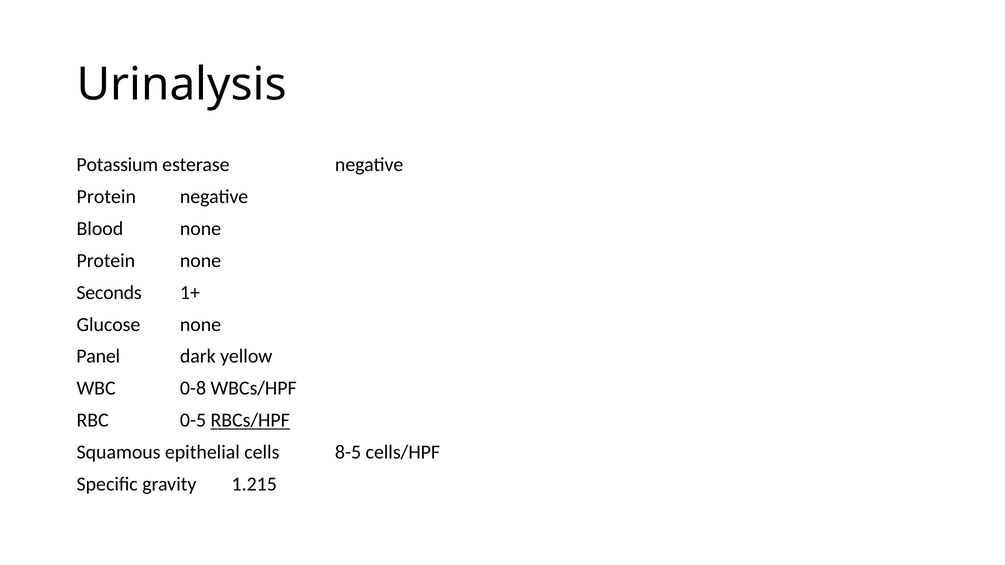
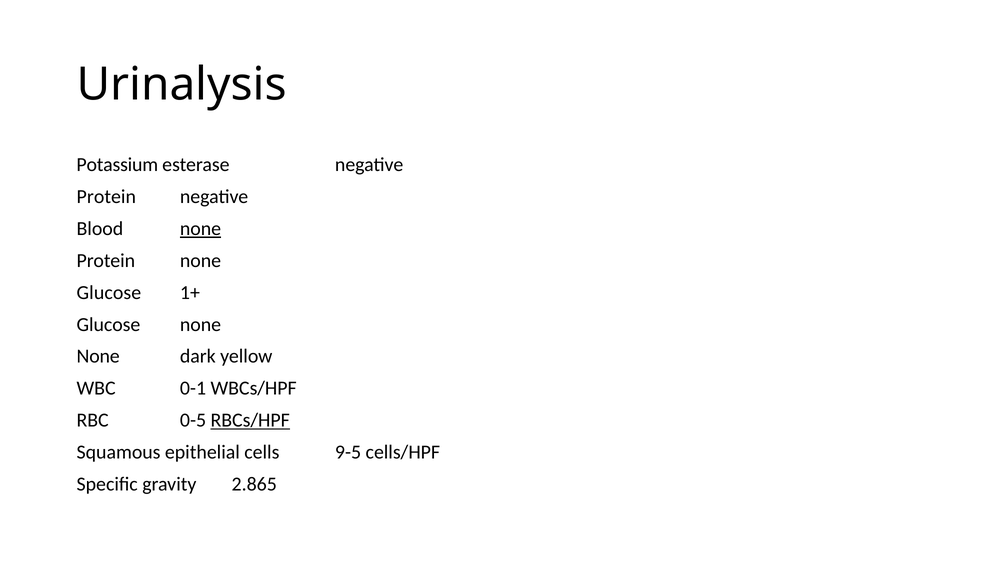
none underline: none -> present (201, 229)
Seconds: Seconds -> Glucose (109, 293)
Panel: Panel -> None (98, 357)
0-8: 0-8 -> 0-1 (193, 389)
8-5: 8-5 -> 9-5 (348, 453)
1.215: 1.215 -> 2.865 (254, 484)
